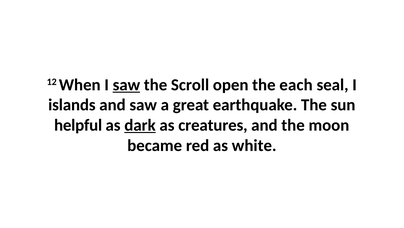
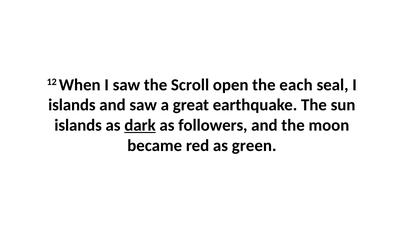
saw underline: present -> none (126, 84)
helpful: helpful -> islands (78, 125)
creatures: creatures -> followers (213, 125)
white: white -> green (254, 145)
